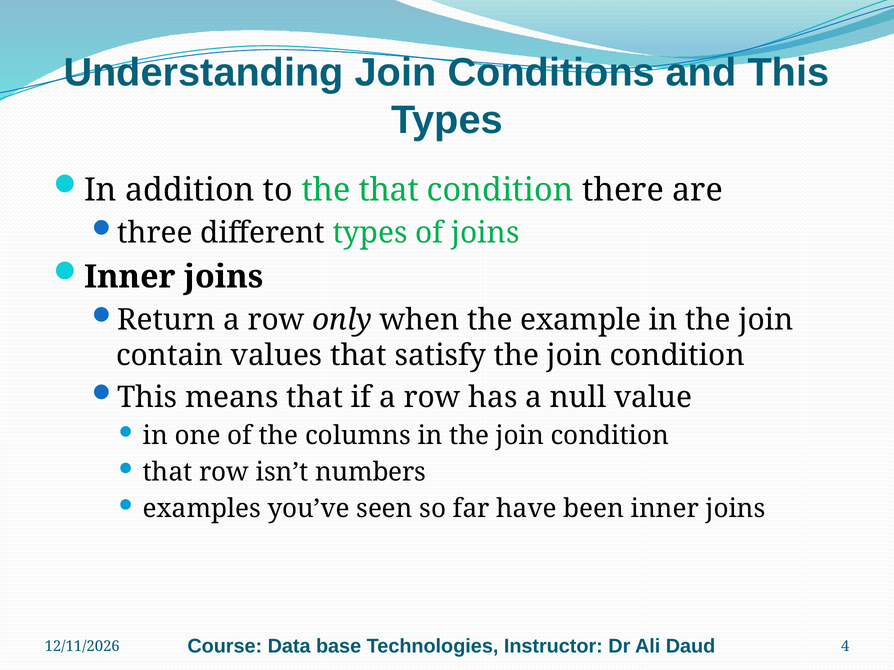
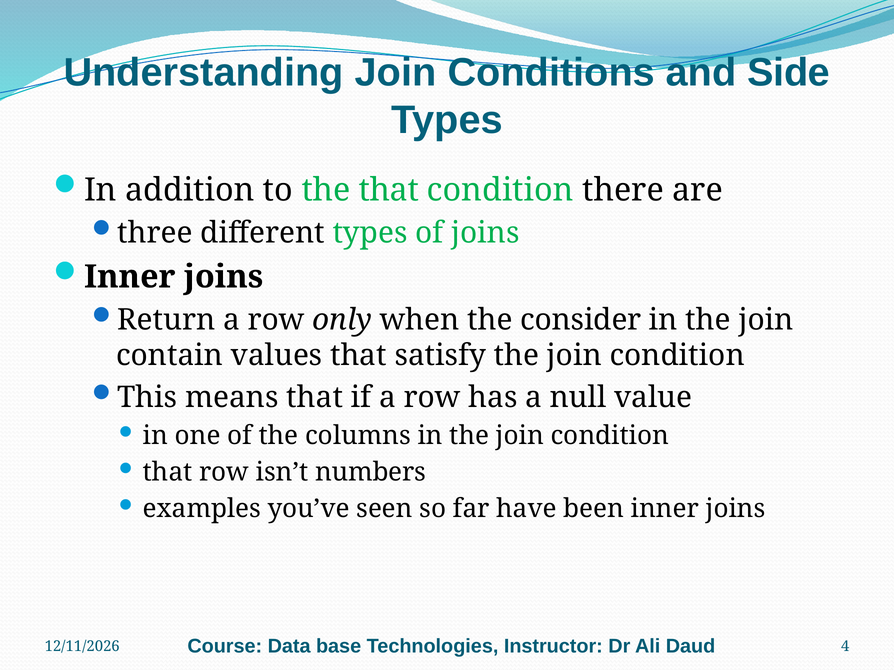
and This: This -> Side (789, 73)
example: example -> consider (581, 320)
